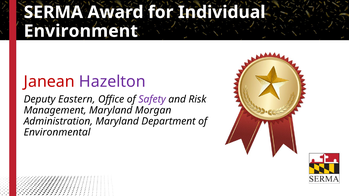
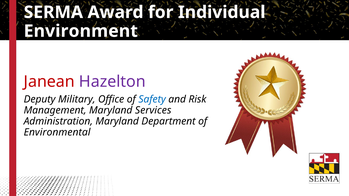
Eastern: Eastern -> Military (77, 100)
Safety colour: purple -> blue (152, 100)
Morgan: Morgan -> Services (153, 111)
